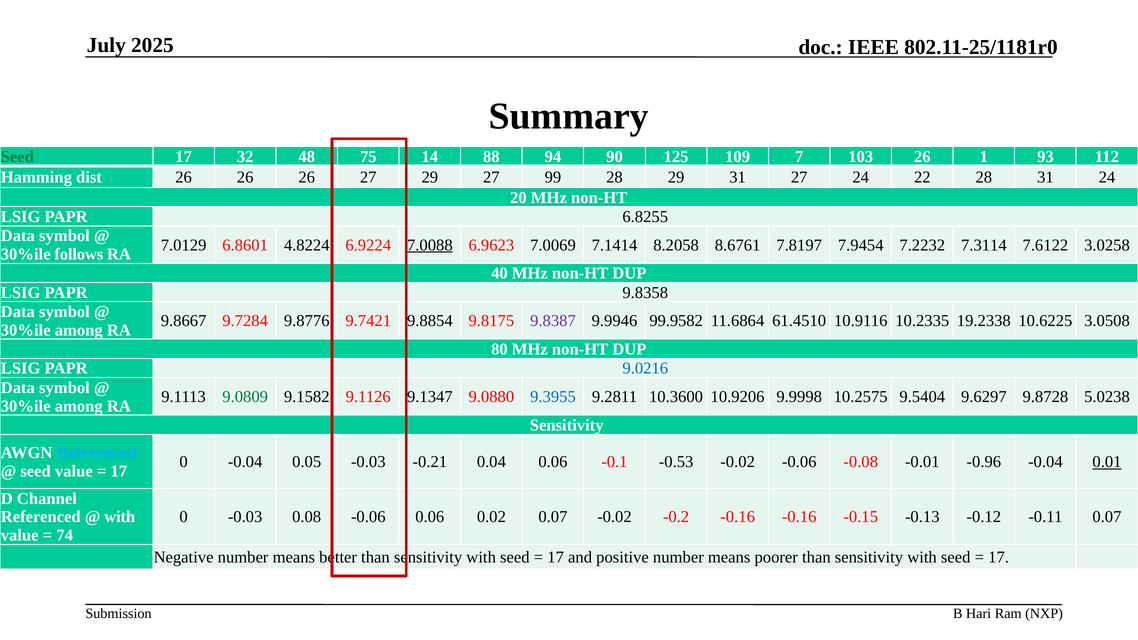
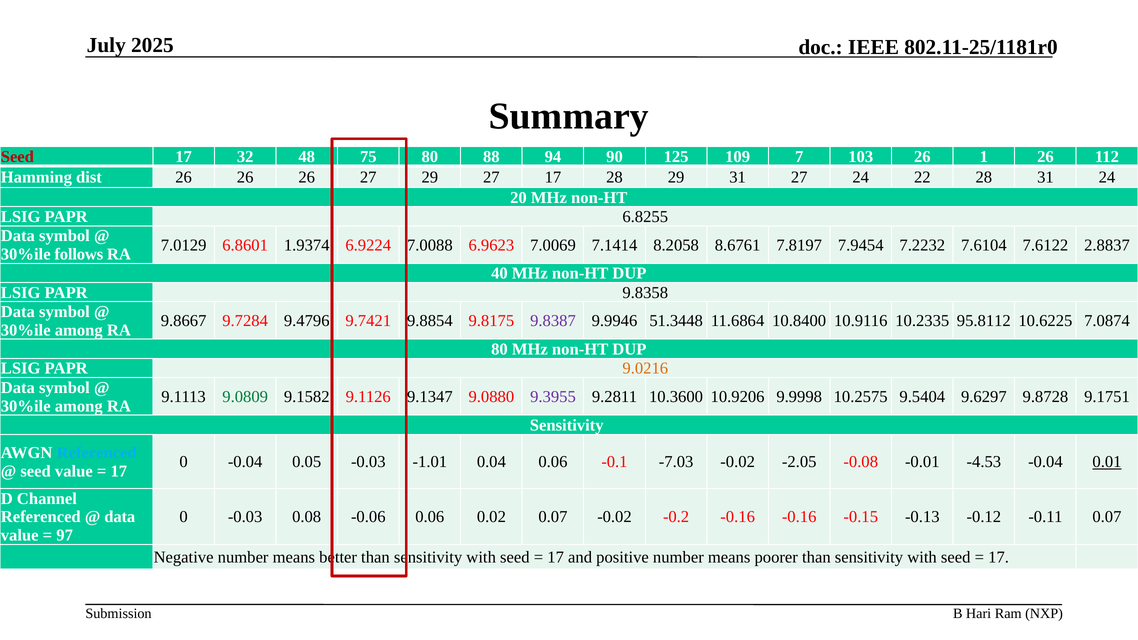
Seed colour: green -> red (17, 157)
75 14: 14 -> 80 (430, 157)
1 93: 93 -> 26 (1045, 157)
27 99: 99 -> 17 (553, 177)
4.8224: 4.8224 -> 1.9374 (307, 245)
7.0088 underline: present -> none (430, 245)
7.3114: 7.3114 -> 7.6104 (984, 245)
3.0258: 3.0258 -> 2.8837 (1107, 245)
9.8776: 9.8776 -> 9.4796 (307, 321)
99.9582: 99.9582 -> 51.3448 (676, 321)
61.4510: 61.4510 -> 10.8400 (799, 321)
19.2338: 19.2338 -> 95.8112 (984, 321)
3.0508: 3.0508 -> 7.0874 (1107, 321)
9.0216 colour: blue -> orange (645, 369)
9.3955 colour: blue -> purple (553, 397)
5.0238: 5.0238 -> 9.1751 (1107, 397)
-0.21: -0.21 -> -1.01 (430, 462)
-0.53: -0.53 -> -7.03 (676, 462)
-0.02 -0.06: -0.06 -> -2.05 (799, 462)
-0.96: -0.96 -> -4.53 (984, 462)
with: with -> data (120, 517)
74: 74 -> 97 (65, 535)
